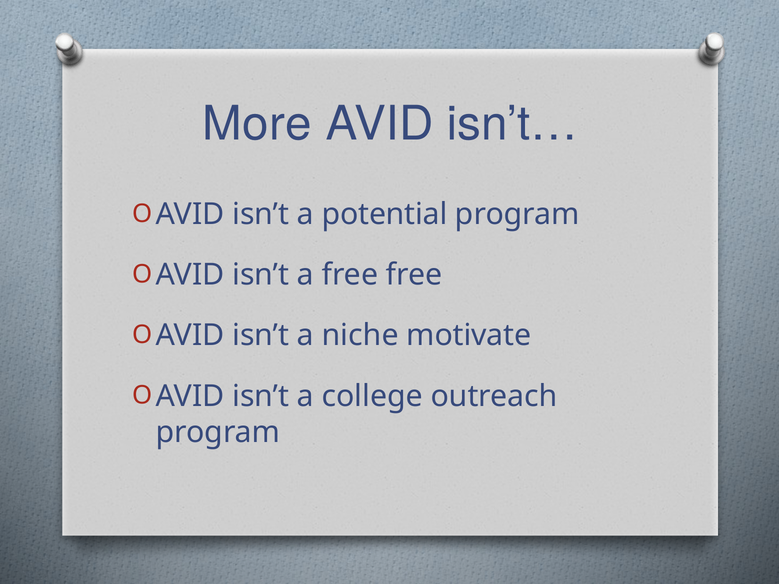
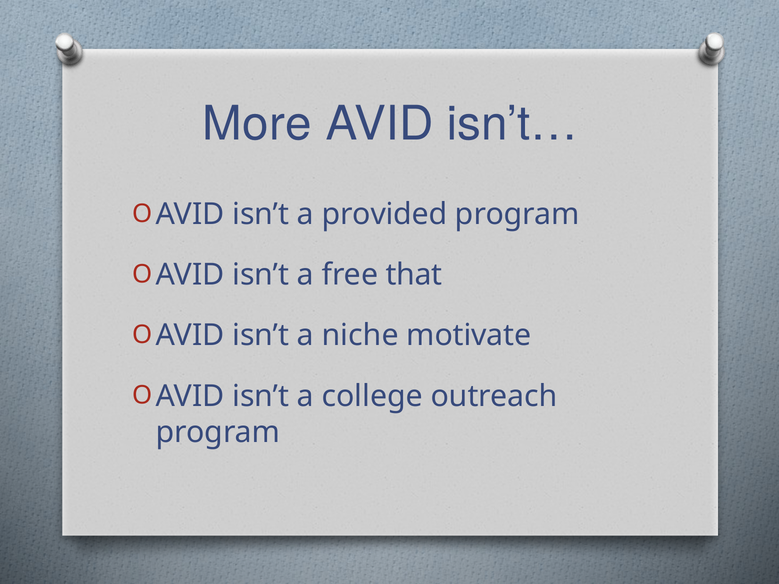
potential: potential -> provided (385, 214)
free free: free -> that (414, 275)
